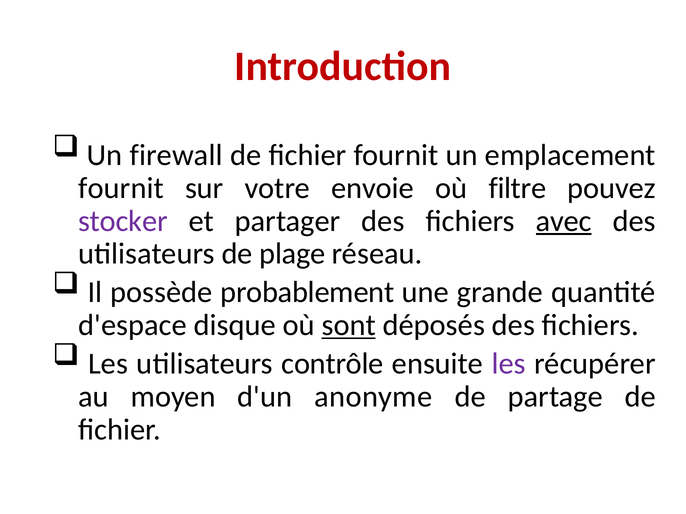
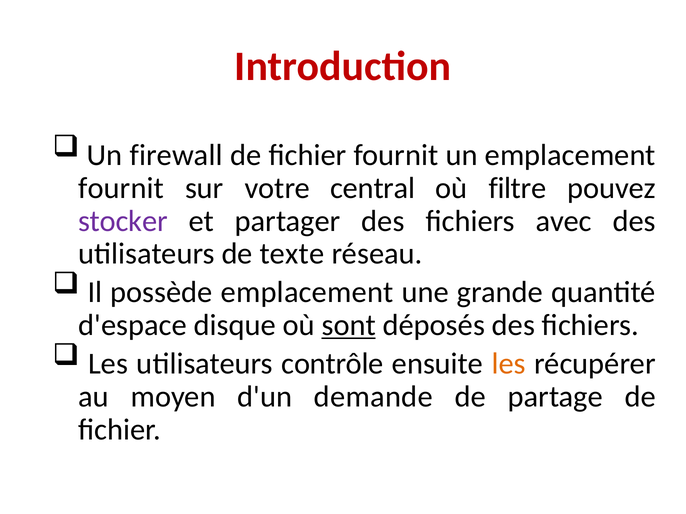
envoie: envoie -> central (373, 188)
avec underline: present -> none (564, 221)
plage: plage -> texte (292, 254)
possède probablement: probablement -> emplacement (307, 293)
les colour: purple -> orange (509, 364)
anonyme: anonyme -> demande (373, 397)
